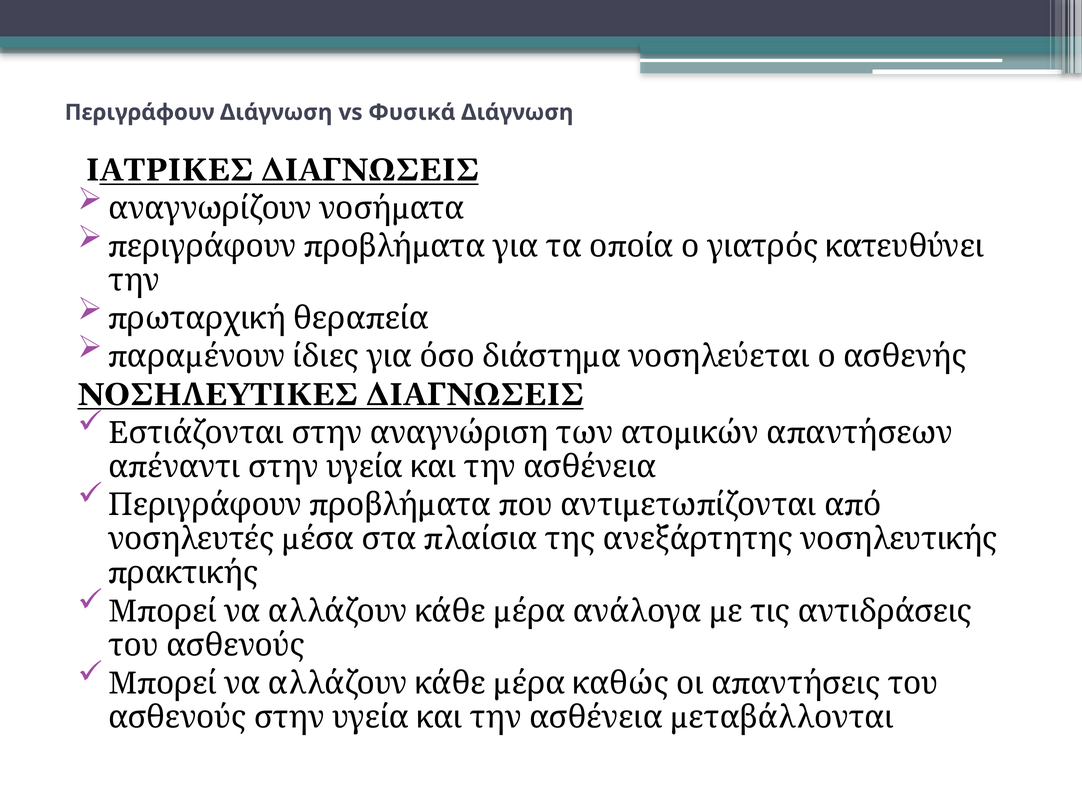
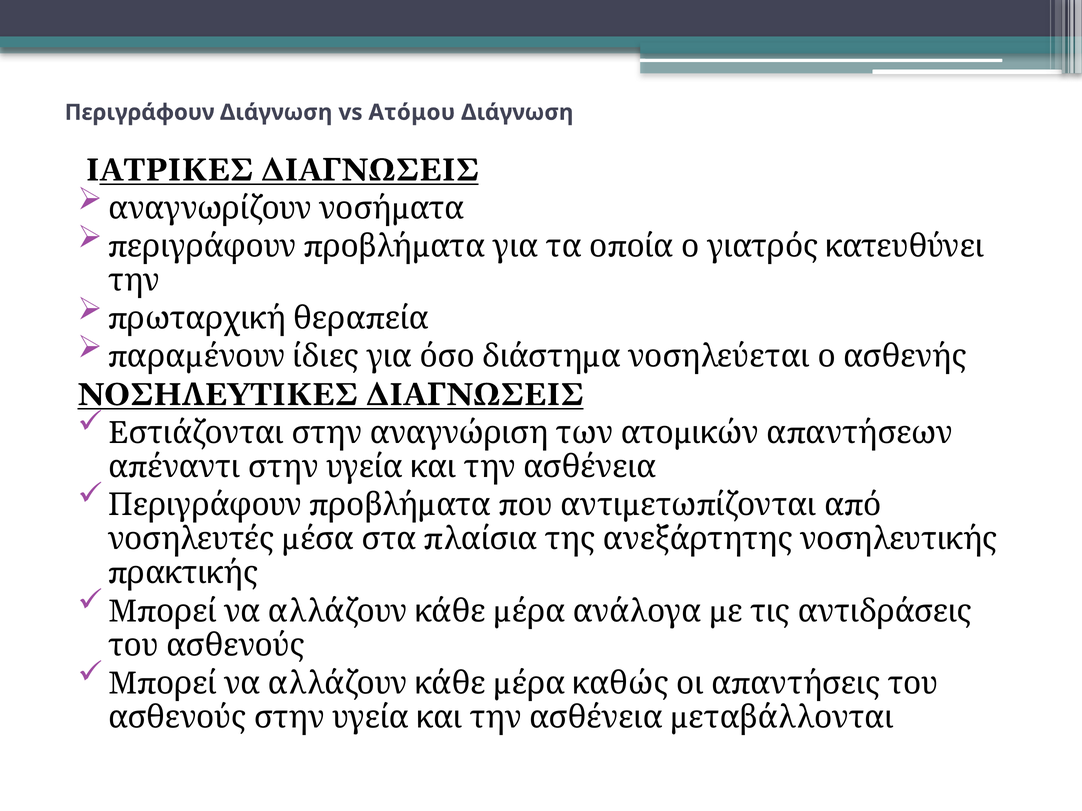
Φυσικά: Φυσικά -> Ατόμου (412, 112)
